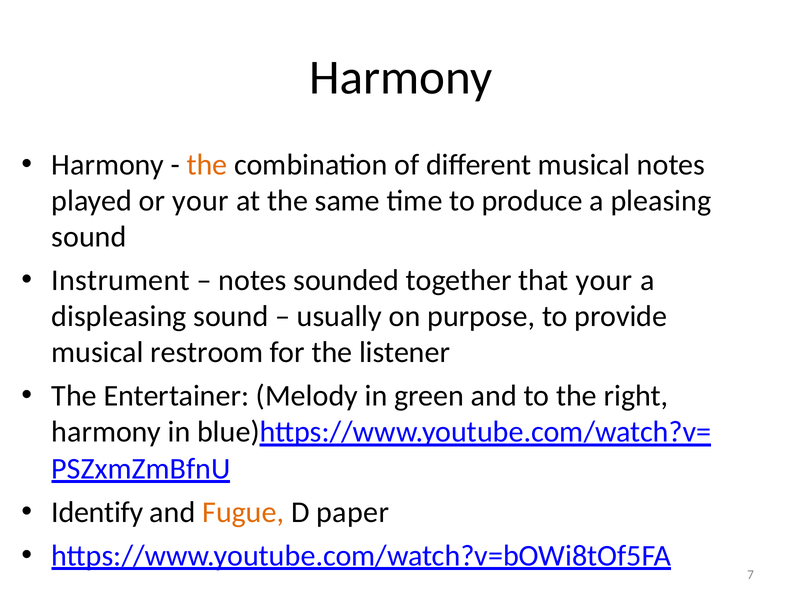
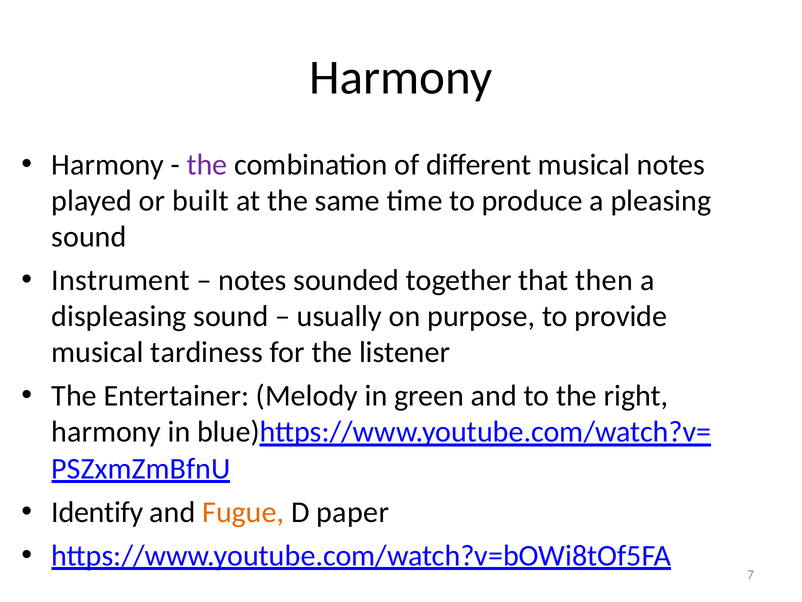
the colour: orange -> purple (207, 165)
or your: your -> built (200, 201)
that your: your -> then (604, 280)
restroom: restroom -> tardiness (207, 352)
